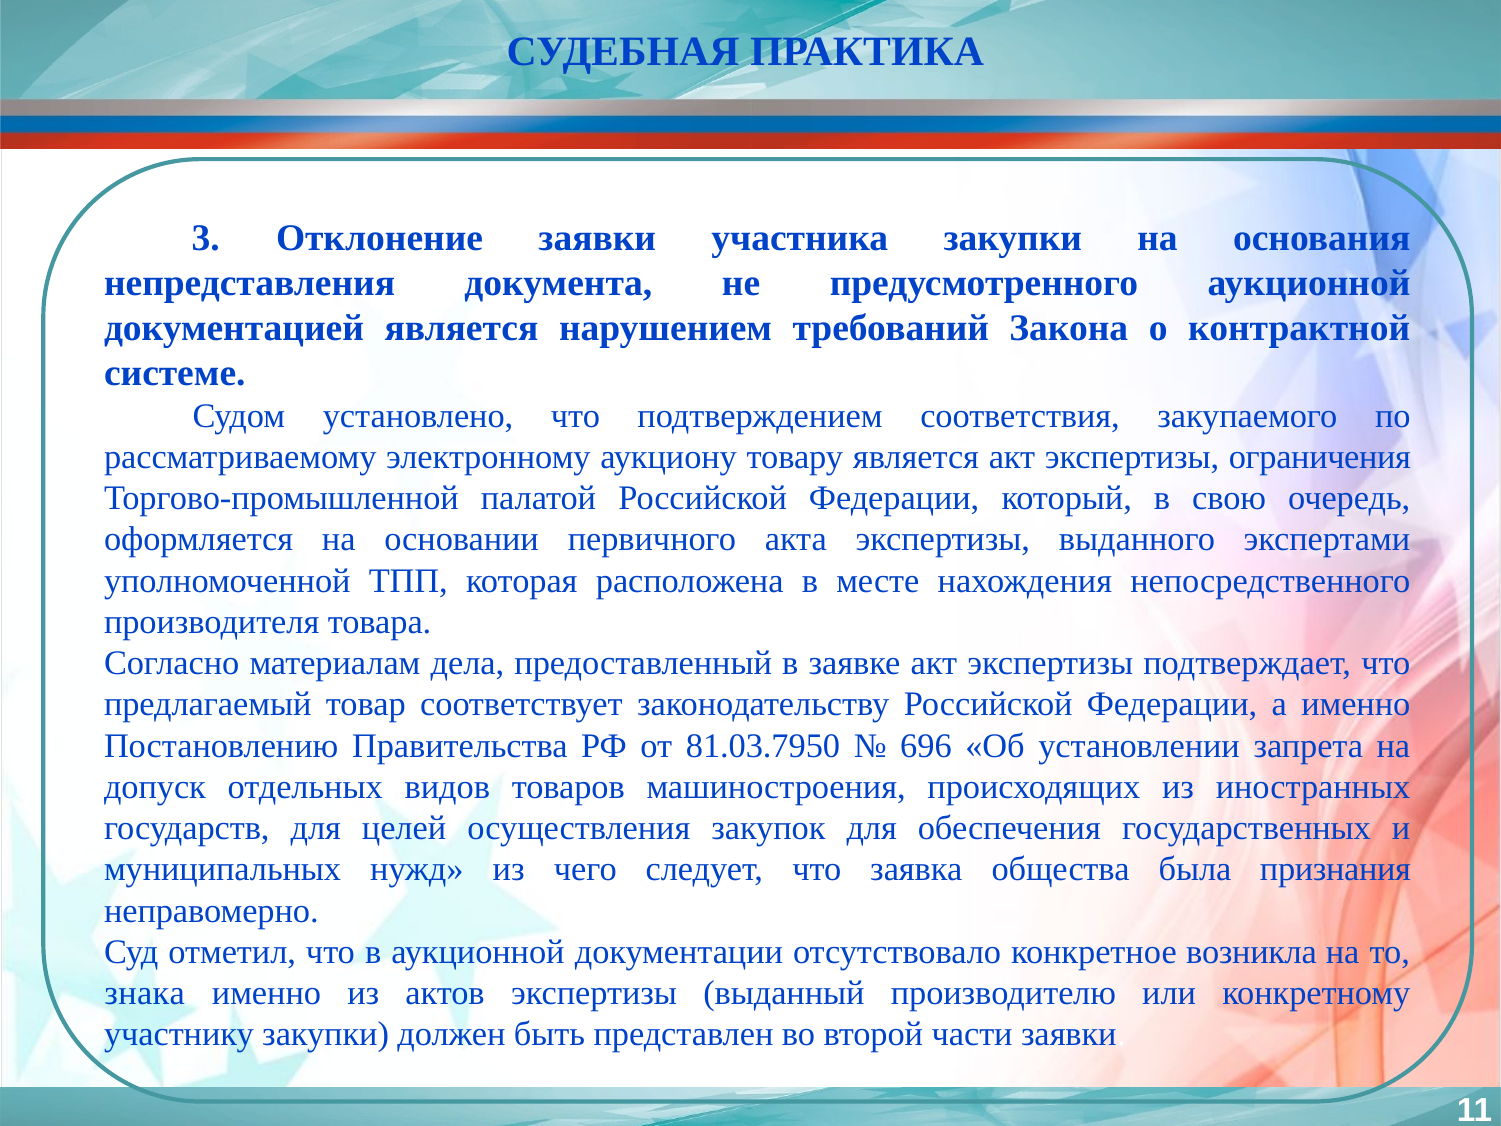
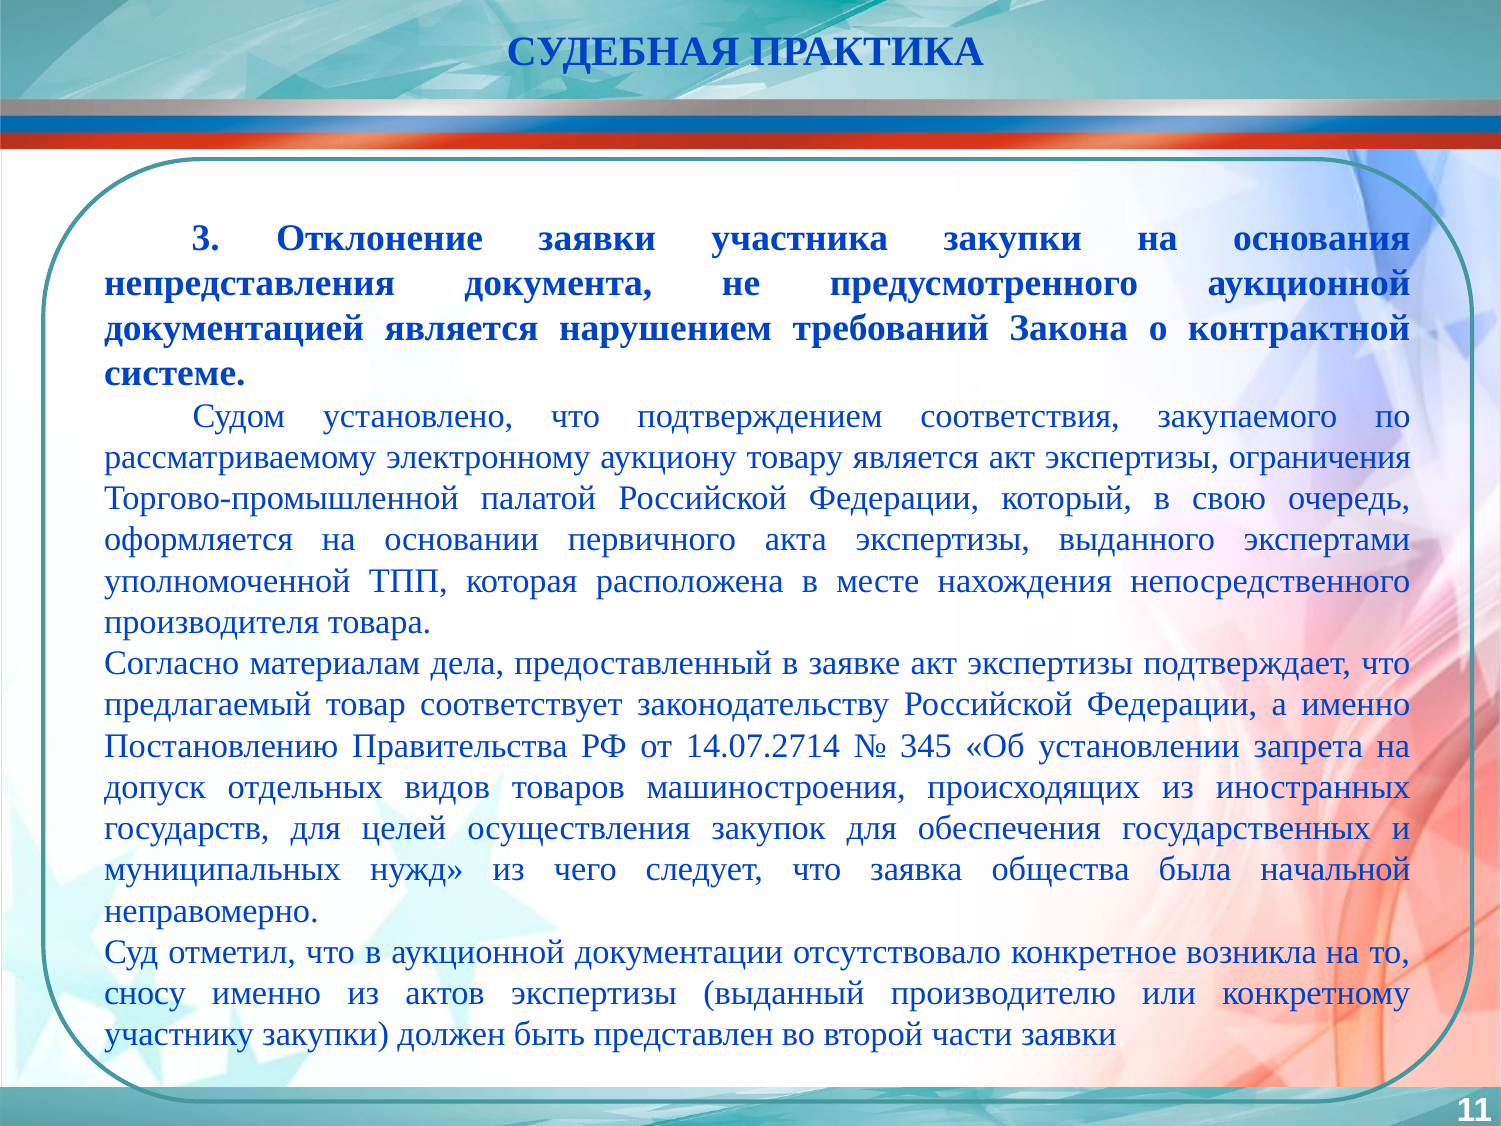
81.03.7950: 81.03.7950 -> 14.07.2714 (763, 746)
696: 696 -> 345 (926, 746)
признания: признания -> начальной (1335, 869)
знака: знака -> сносу (145, 993)
